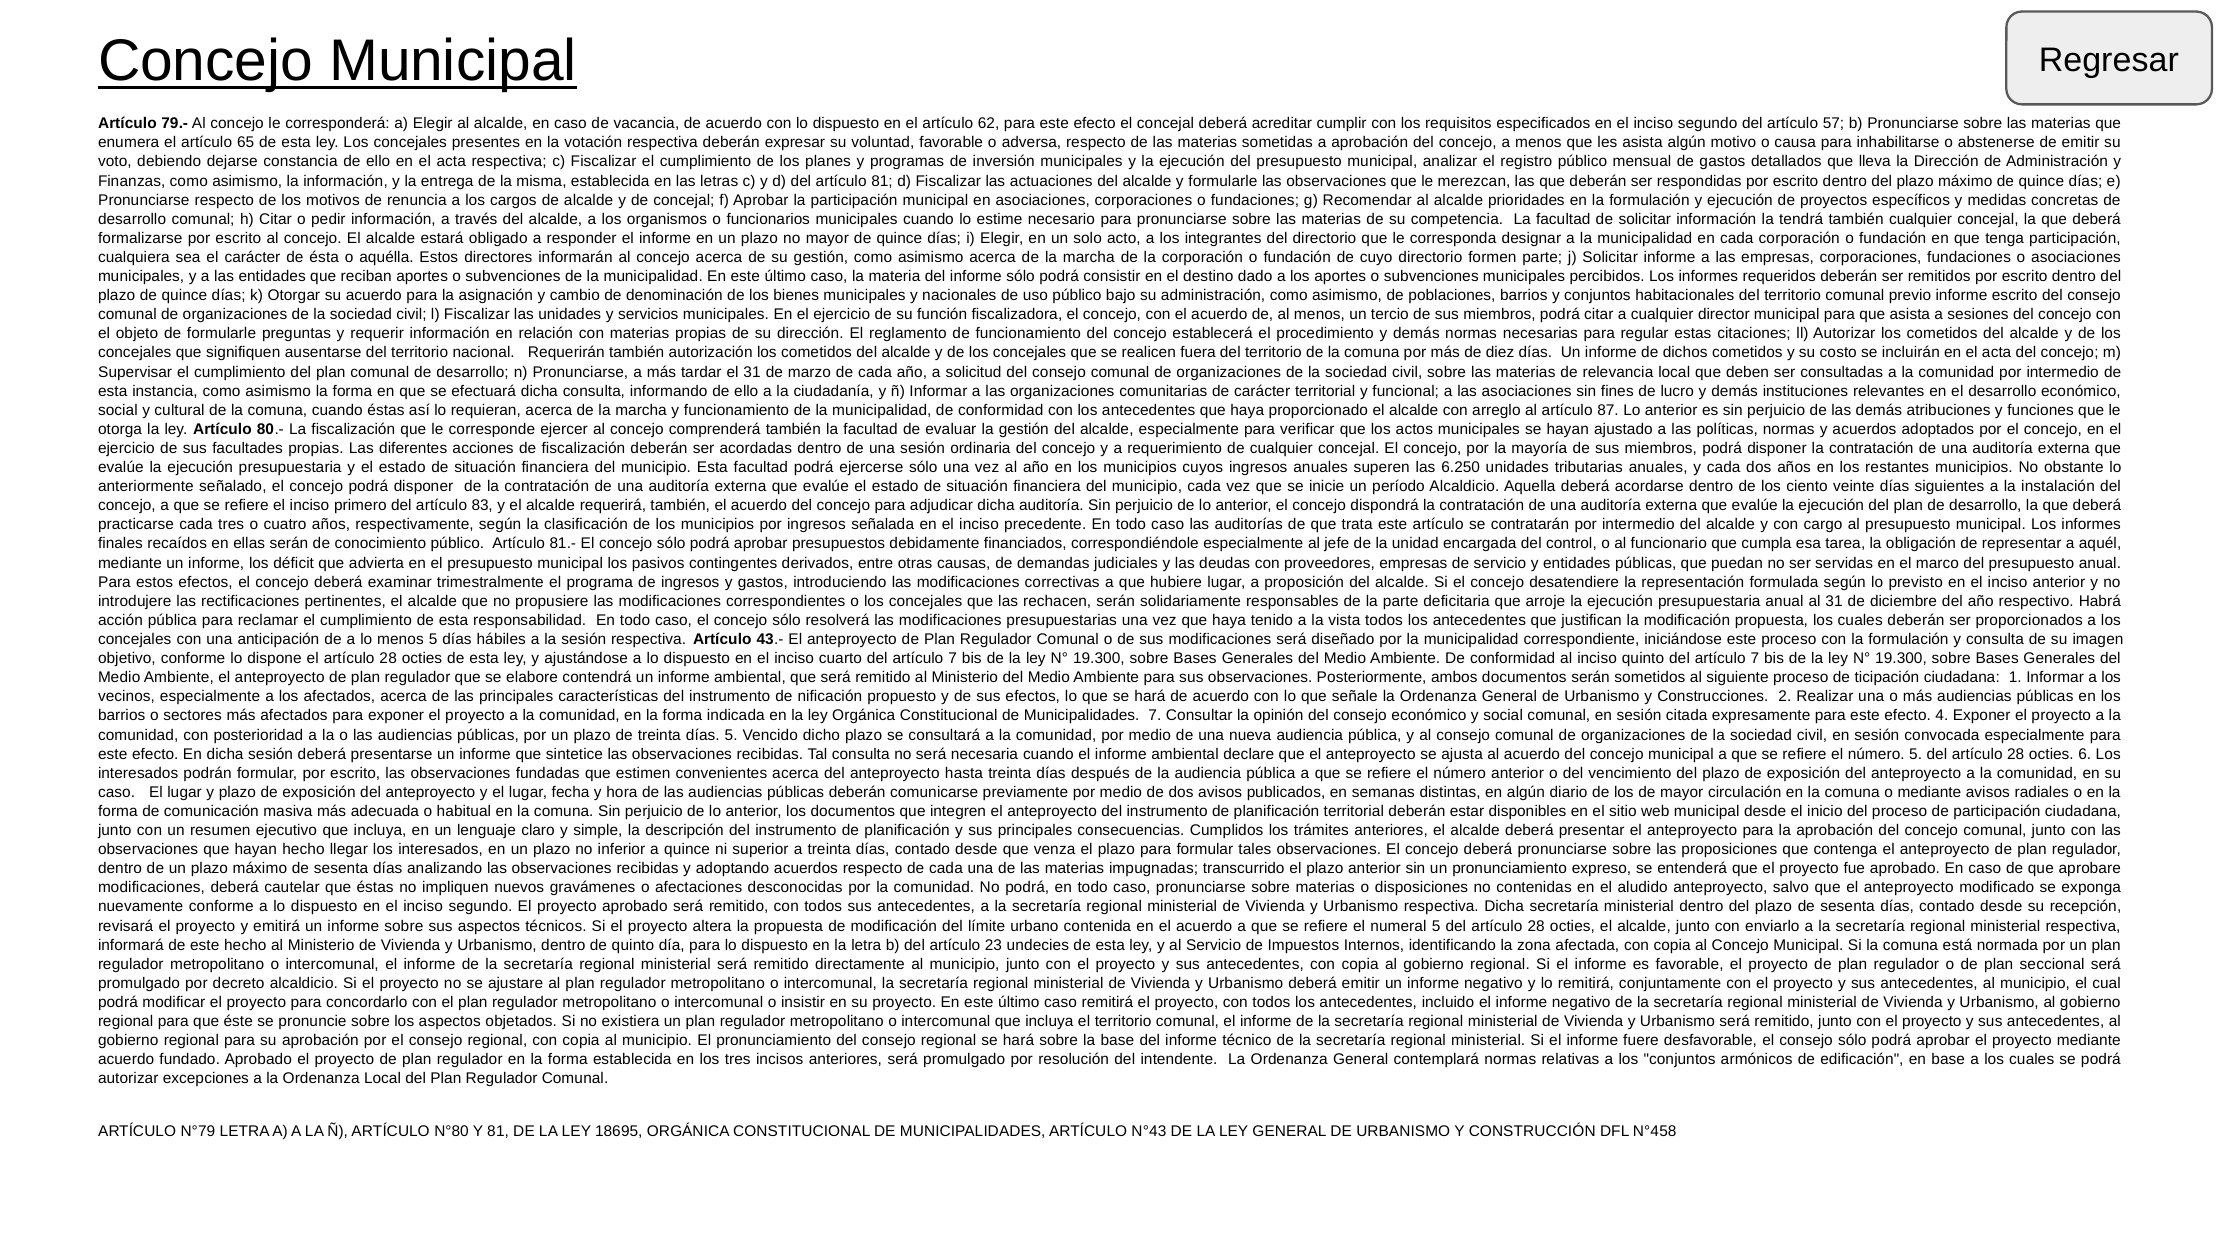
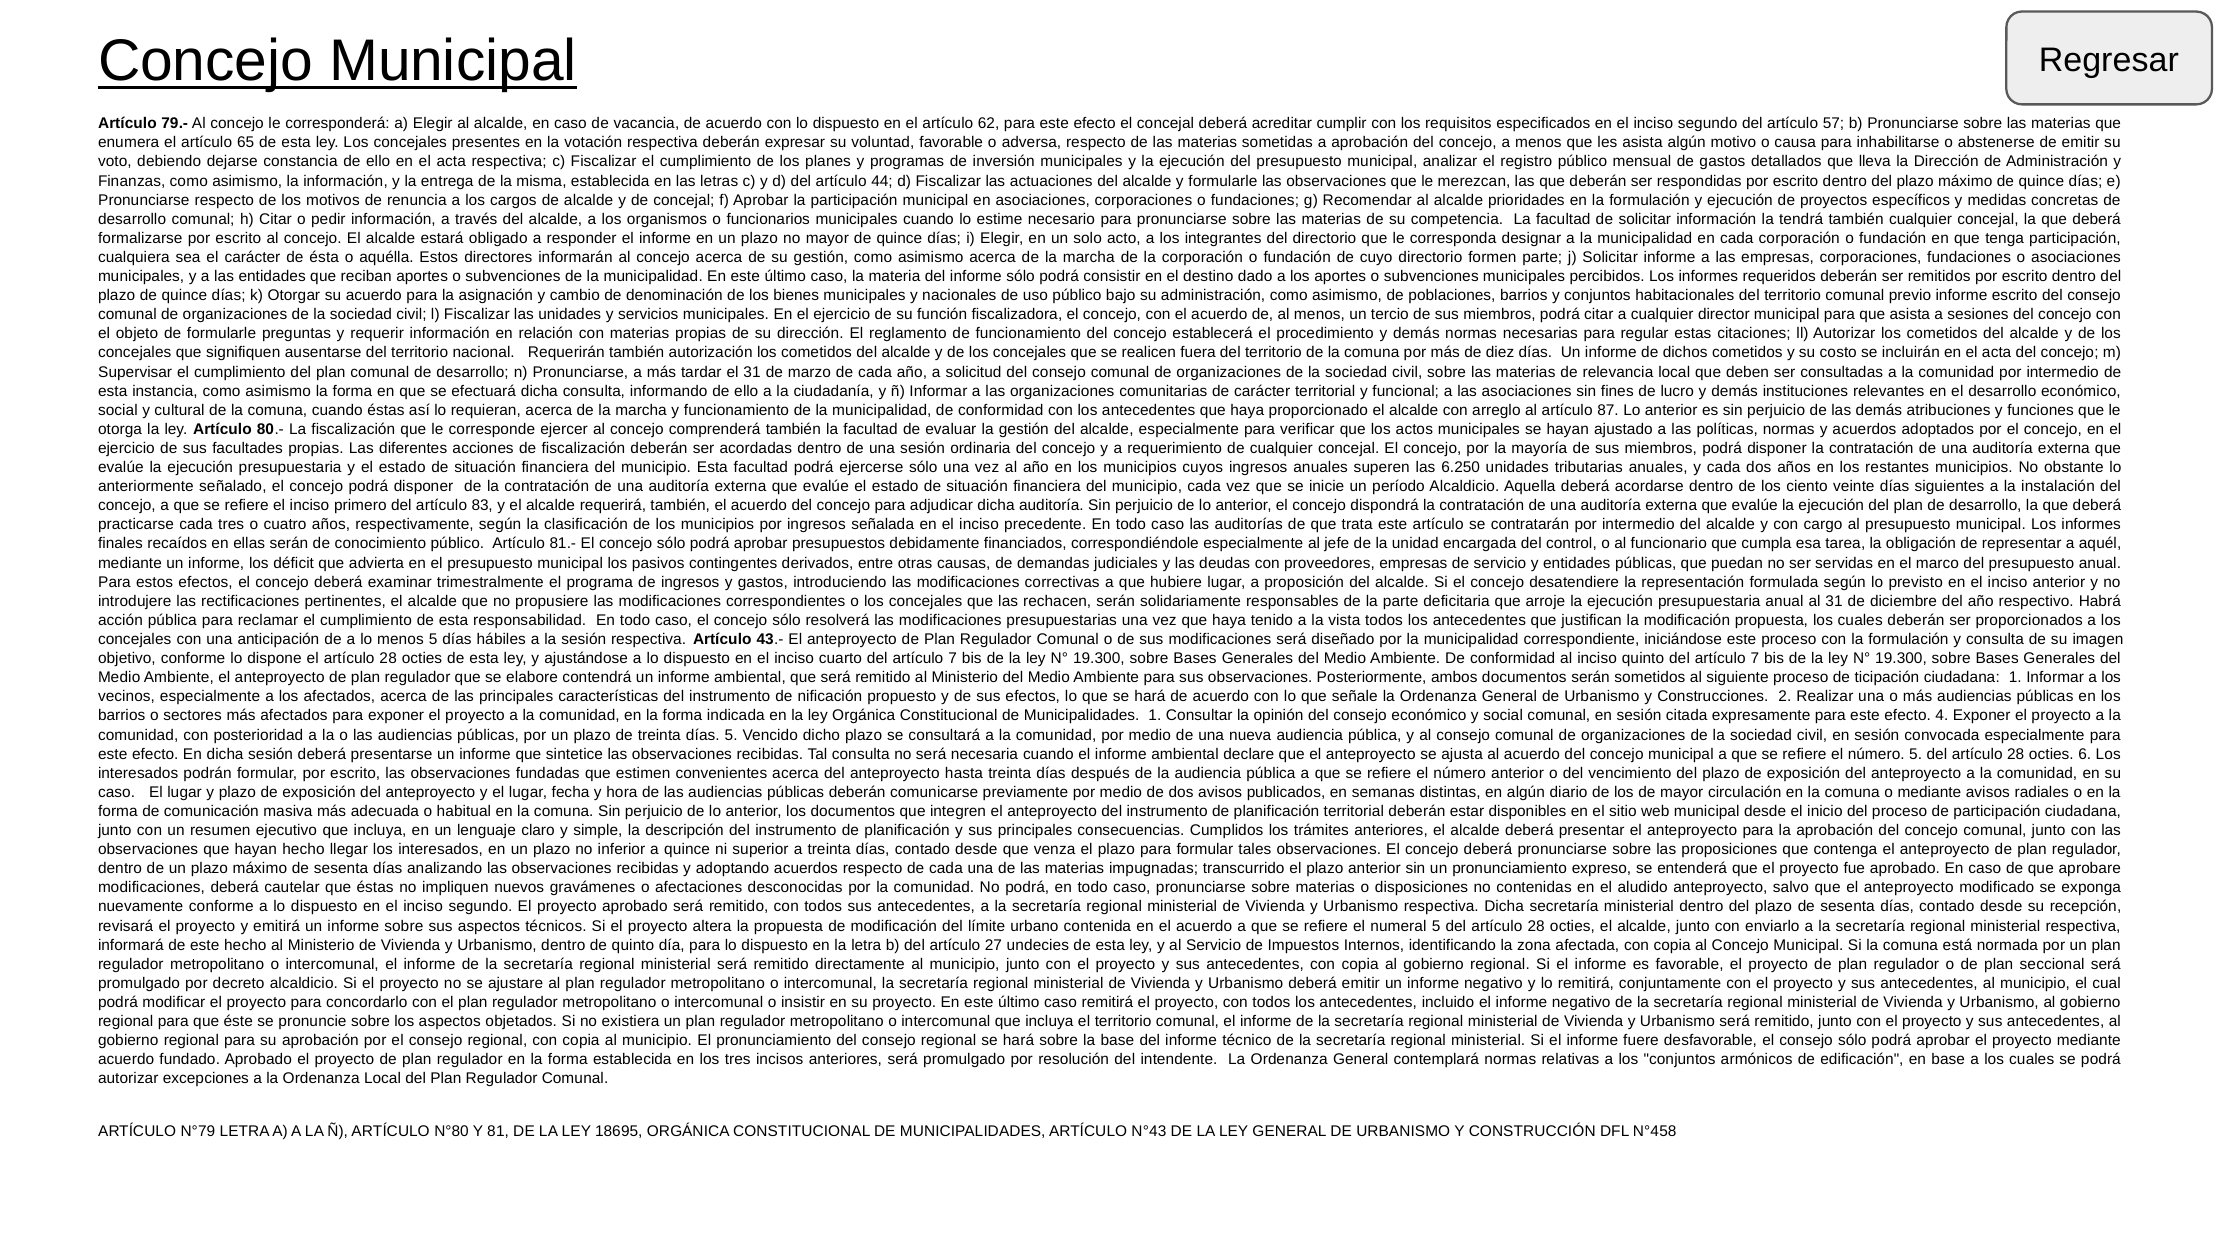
artículo 81: 81 -> 44 (882, 181)
Municipalidades 7: 7 -> 1 (1155, 716)
23: 23 -> 27 (993, 945)
